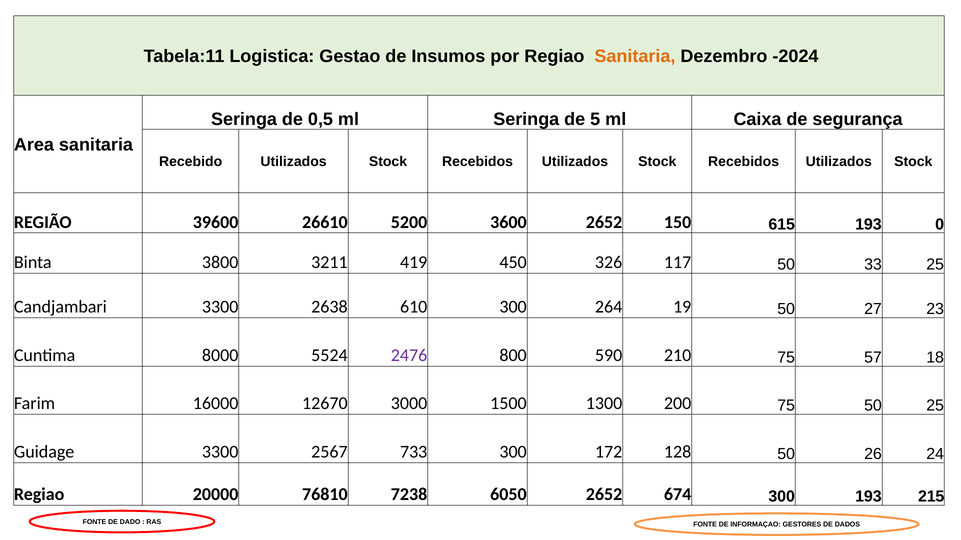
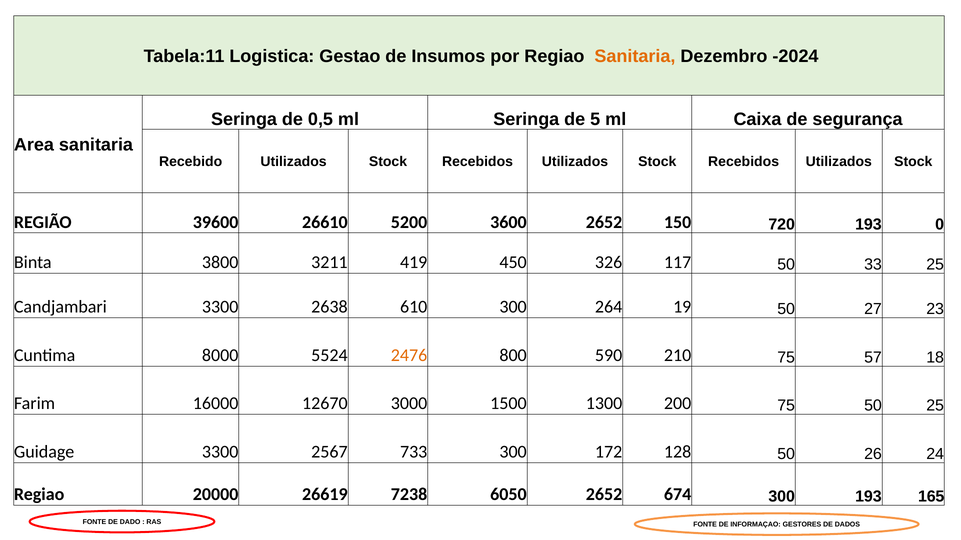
615: 615 -> 720 (782, 224)
2476 colour: purple -> orange (409, 356)
76810: 76810 -> 26619 (325, 495)
215: 215 -> 165 (931, 497)
